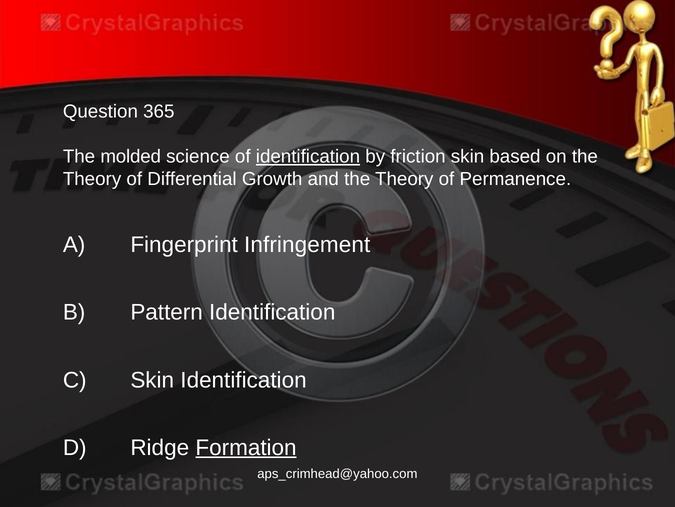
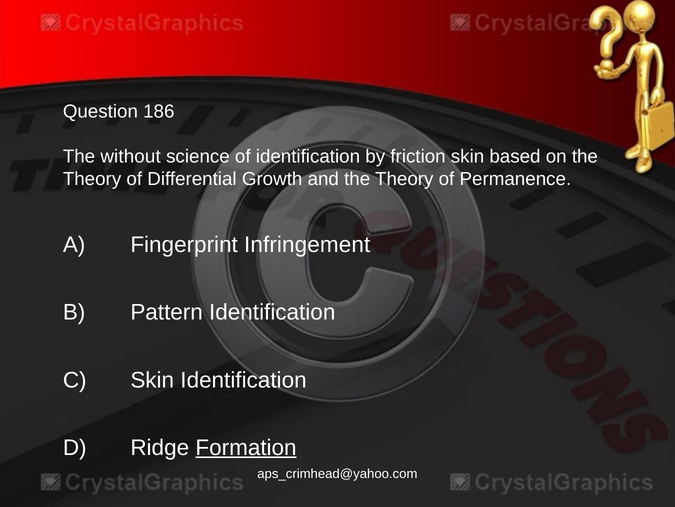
365: 365 -> 186 (159, 111)
molded: molded -> without (131, 156)
identification underline: present -> none (308, 156)
